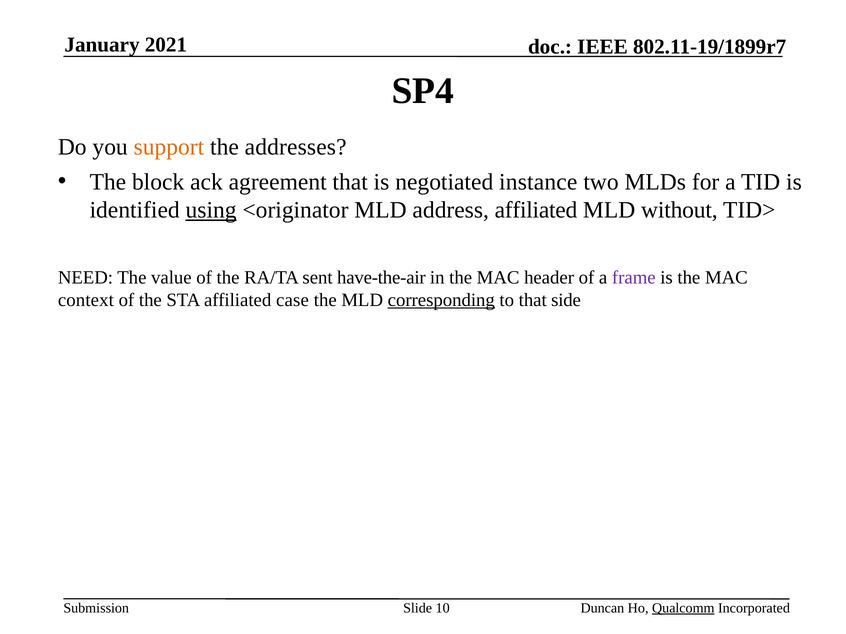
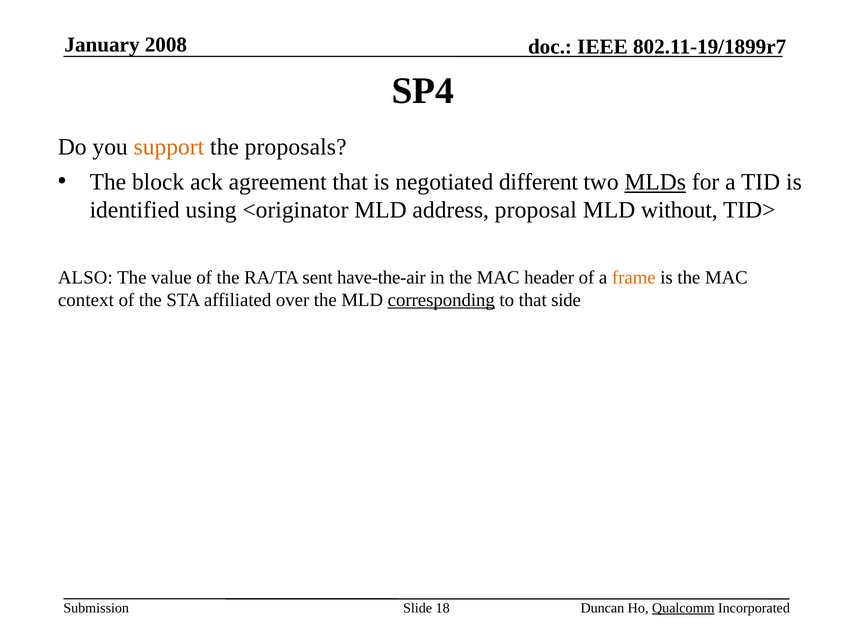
2021: 2021 -> 2008 (166, 45)
addresses: addresses -> proposals (296, 147)
instance: instance -> different (538, 182)
MLDs underline: none -> present (655, 182)
using underline: present -> none (211, 210)
address affiliated: affiliated -> proposal (536, 210)
NEED: NEED -> ALSO (85, 278)
frame colour: purple -> orange (634, 278)
case: case -> over (293, 300)
10: 10 -> 18 (443, 609)
